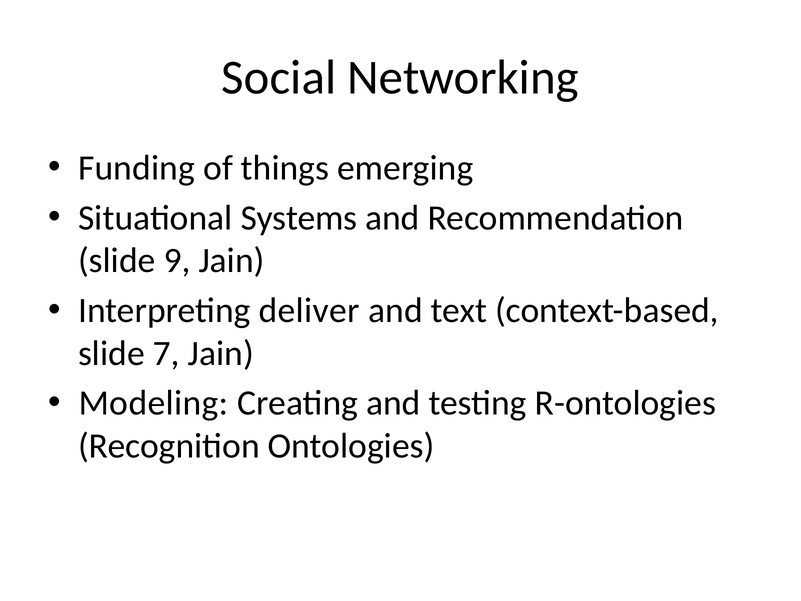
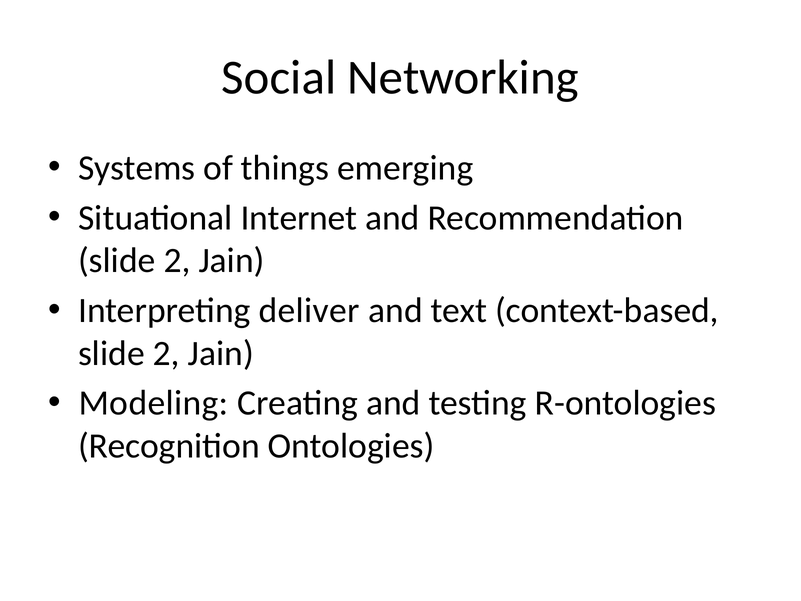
Funding: Funding -> Systems (137, 168)
Systems: Systems -> Internet (299, 218)
9: 9 -> 2 (177, 261)
7: 7 -> 2 (166, 353)
